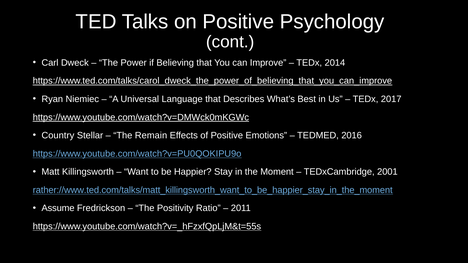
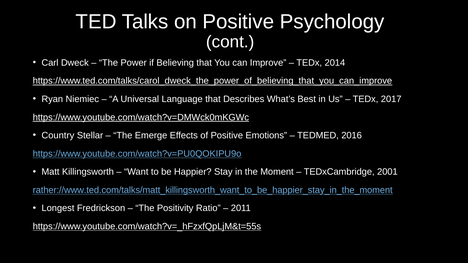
Remain: Remain -> Emerge (151, 136)
Assume: Assume -> Longest (58, 208)
